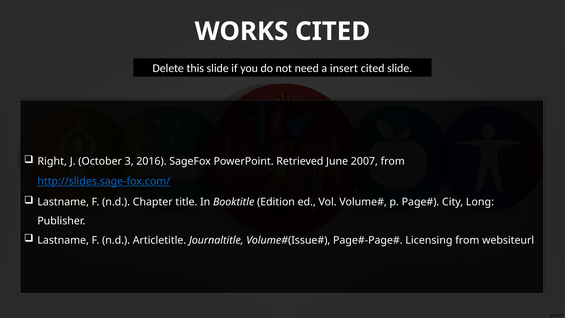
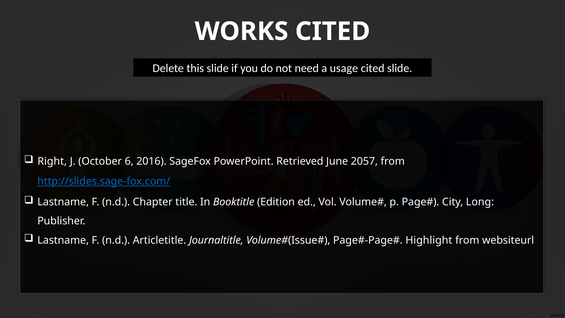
insert: insert -> usage (344, 68)
3: 3 -> 6 (129, 161)
2007: 2007 -> 2057 (364, 161)
Licensing: Licensing -> Highlight (429, 240)
